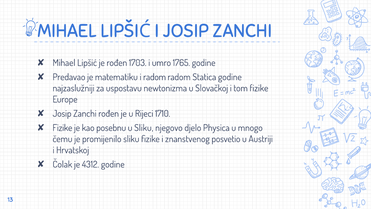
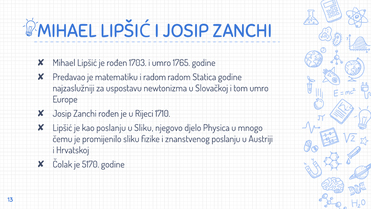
tom fizike: fizike -> umro (259, 88)
Fizike: Fizike -> Lipšić (62, 128)
kao posebnu: posebnu -> poslanju (111, 128)
znanstvenog posvetio: posvetio -> poslanju (226, 139)
4312: 4312 -> 5170 (91, 164)
